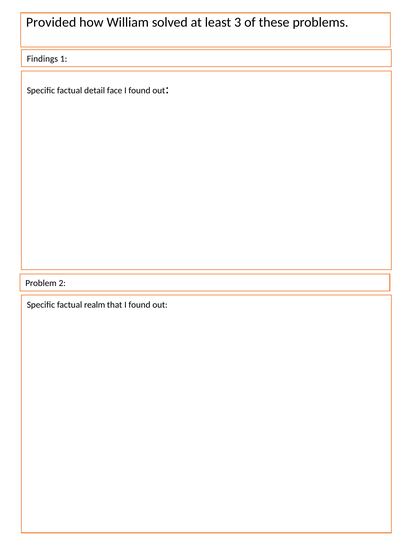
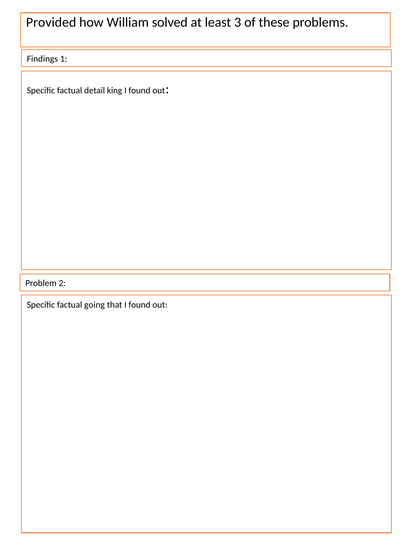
face: face -> king (115, 91)
realm: realm -> going (95, 305)
